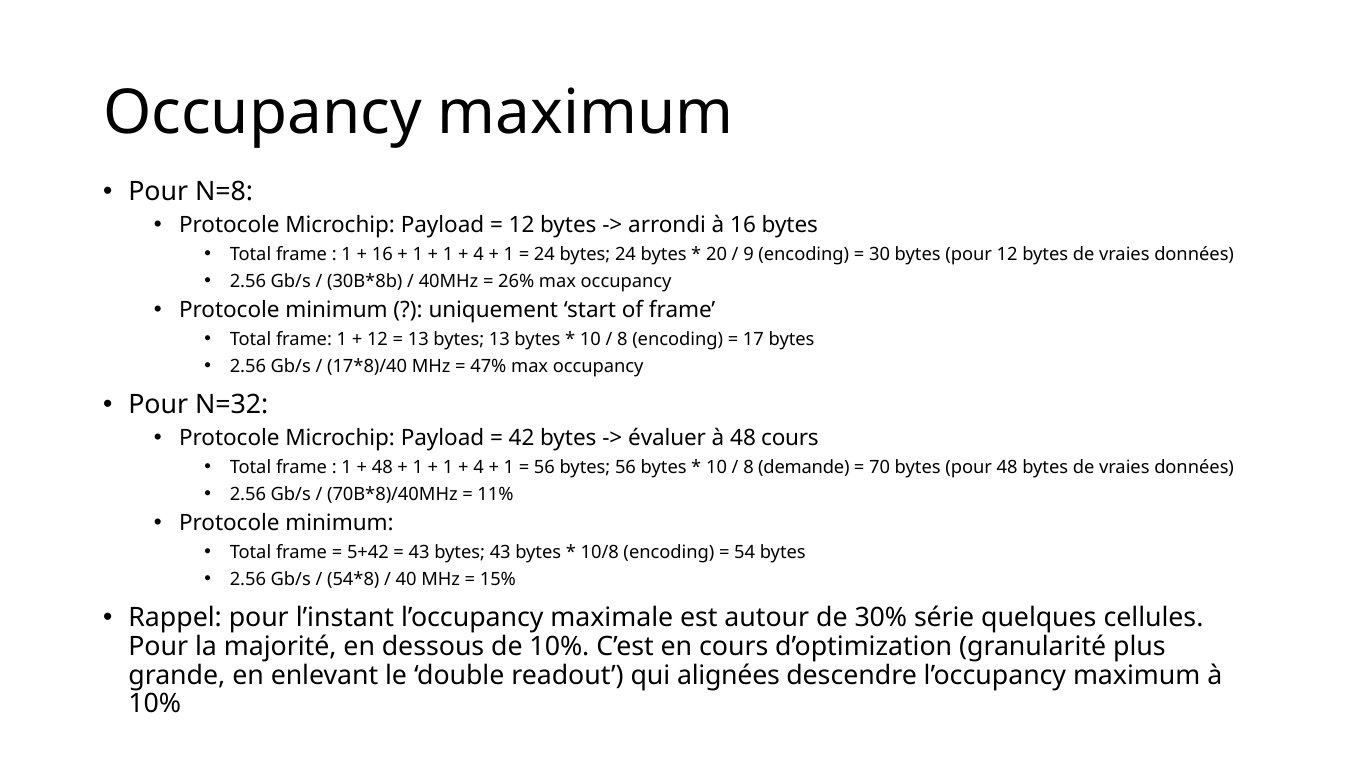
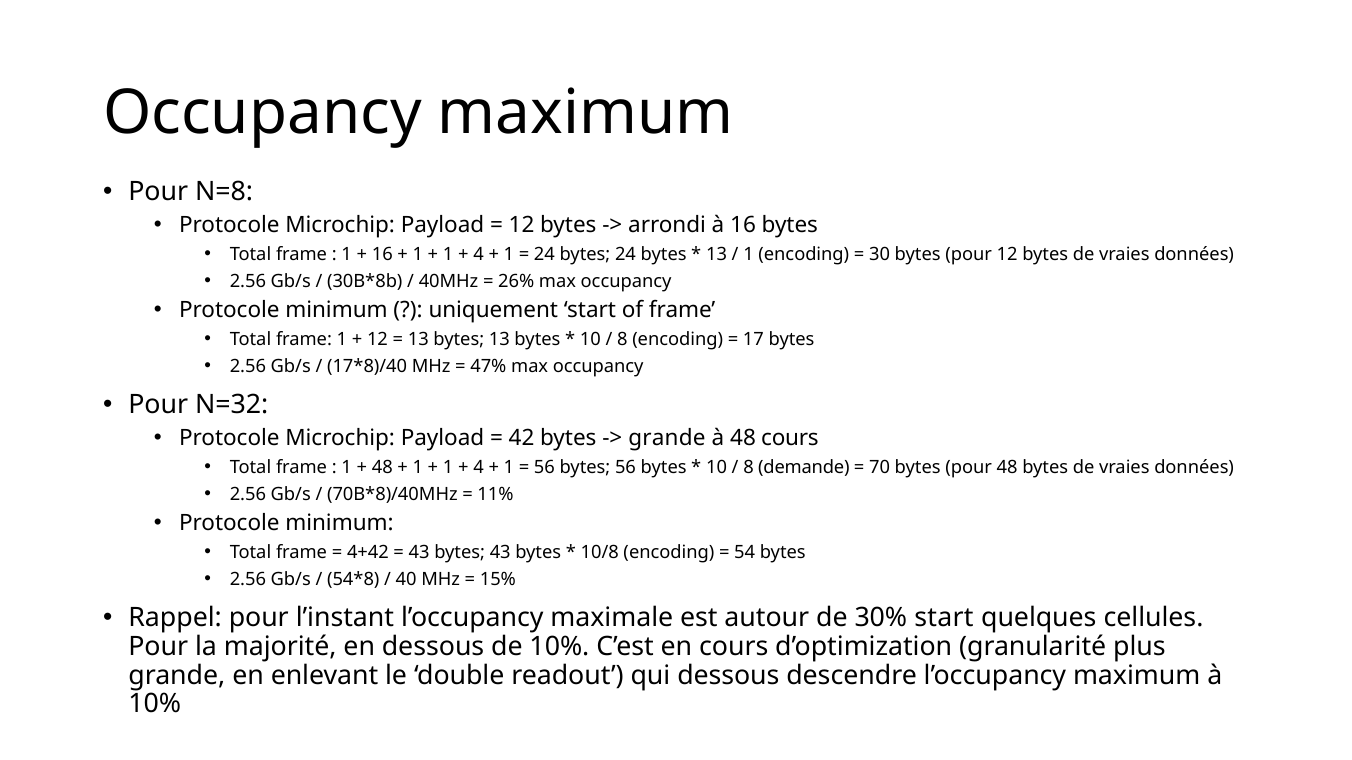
20: 20 -> 13 (717, 255)
9: 9 -> 1 (748, 255)
évaluer: évaluer -> grande (667, 438)
5+42: 5+42 -> 4+42 (368, 553)
30% série: série -> start (944, 618)
qui alignées: alignées -> dessous (728, 676)
